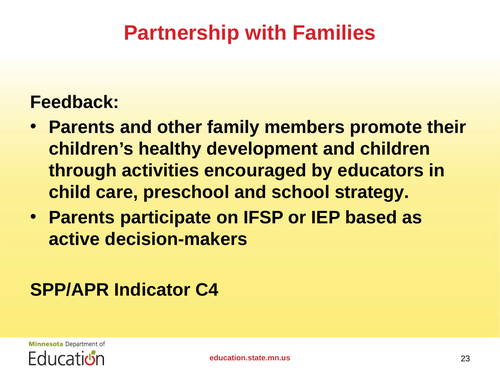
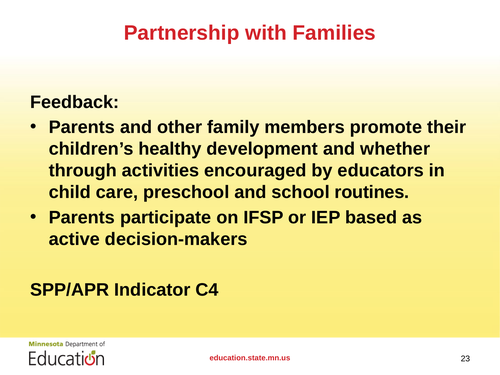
children: children -> whether (395, 149)
strategy: strategy -> routines (372, 192)
